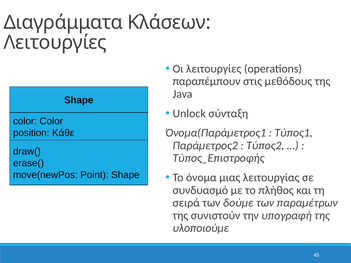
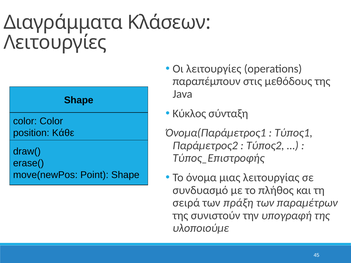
Unlock: Unlock -> Κύκλος (189, 114)
δούμε: δούμε -> πράξη (238, 203)
